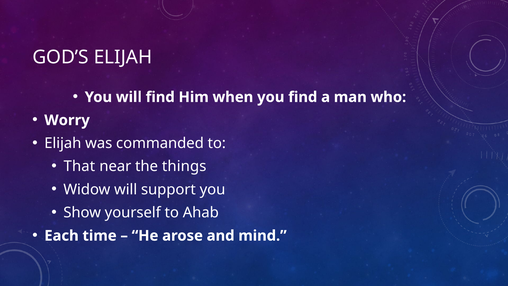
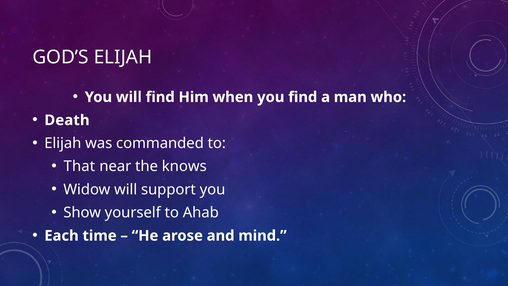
Worry: Worry -> Death (67, 120)
things: things -> knows (184, 166)
